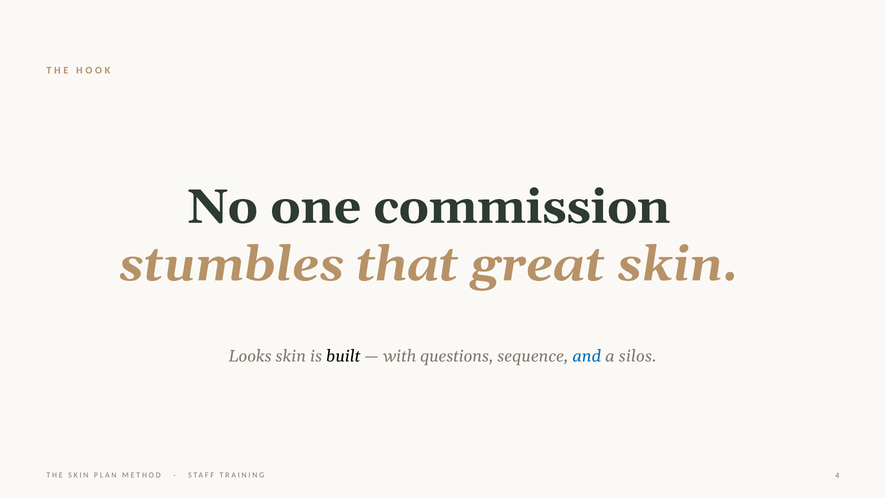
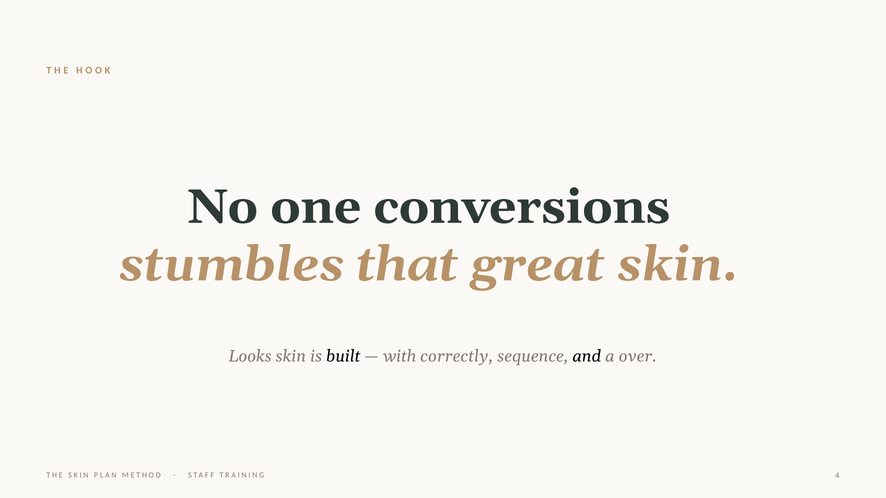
commission: commission -> conversions (522, 207)
questions: questions -> correctly (457, 357)
and colour: blue -> black (587, 357)
silos: silos -> over (638, 357)
